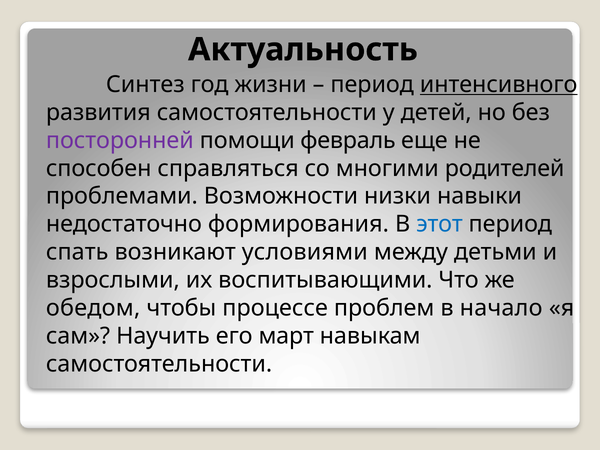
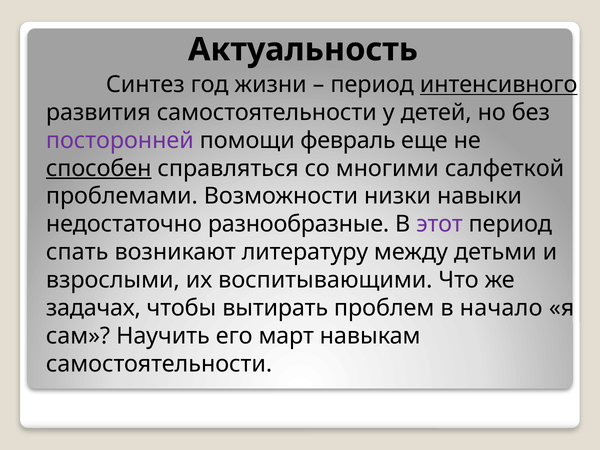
способен underline: none -> present (99, 168)
родителей: родителей -> салфеткой (505, 168)
формирования: формирования -> разнообразные (299, 224)
этот colour: blue -> purple (439, 224)
условиями: условиями -> литературу (305, 252)
обедом: обедом -> задачах (93, 308)
процессе: процессе -> вытирать (275, 308)
